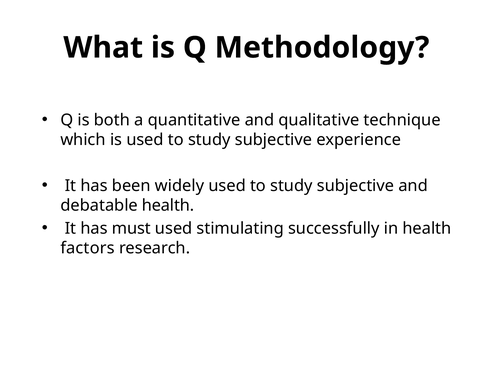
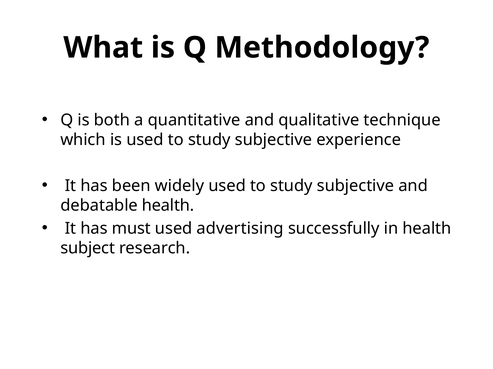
stimulating: stimulating -> advertising (240, 229)
factors: factors -> subject (88, 248)
